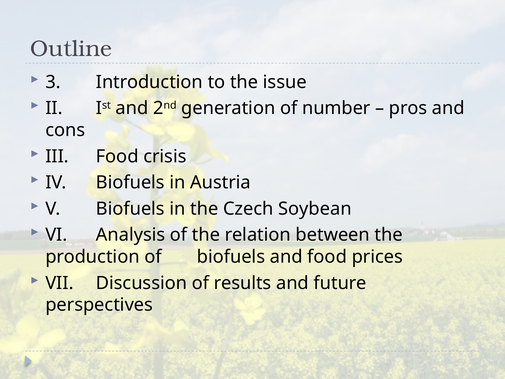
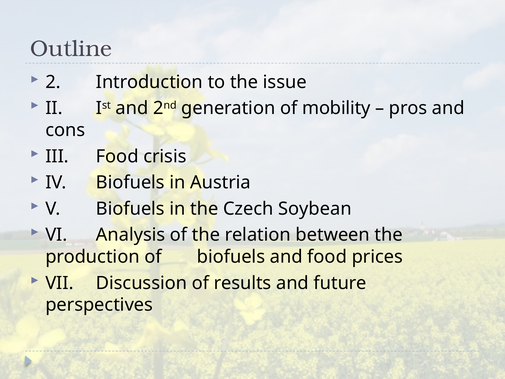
3: 3 -> 2 (53, 82)
number: number -> mobility (336, 108)
